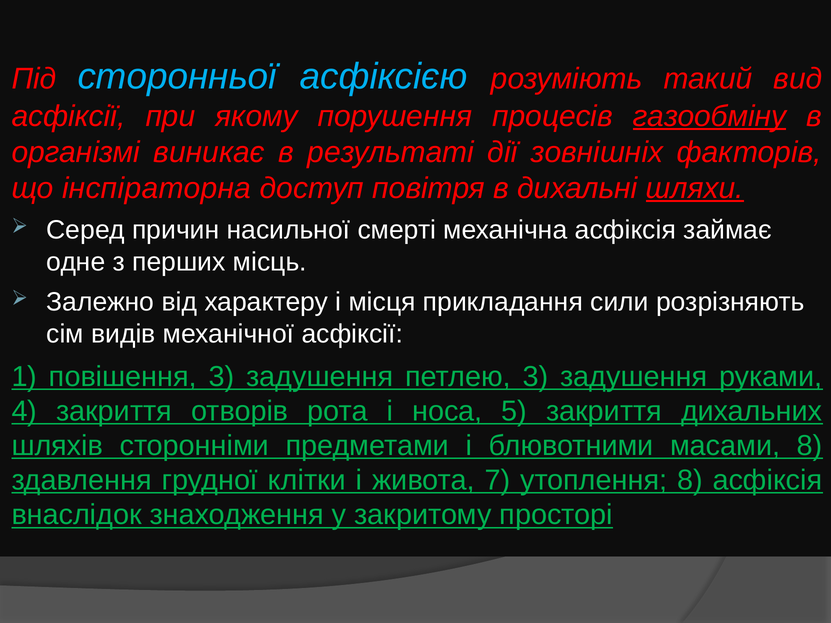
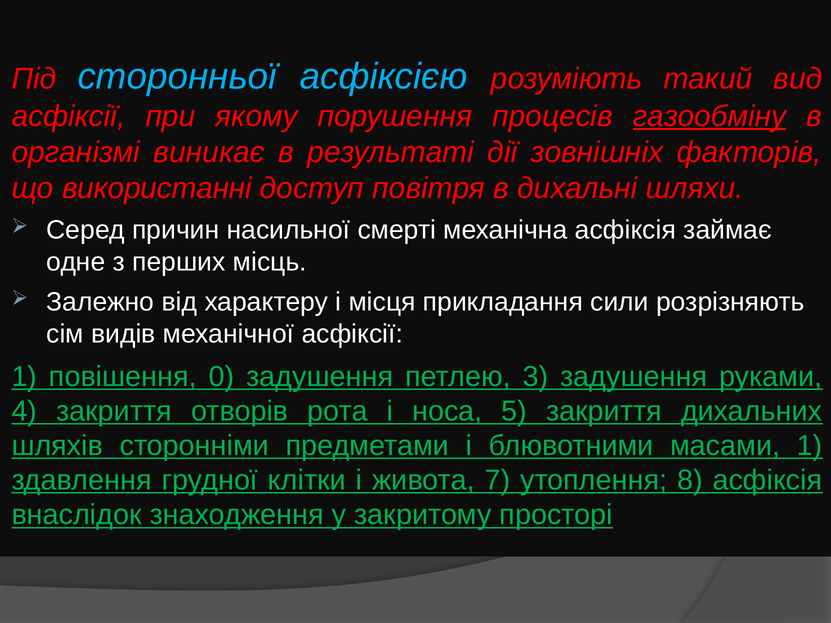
інспіраторна: інспіраторна -> використанні (157, 188)
шляхи underline: present -> none (695, 188)
повішення 3: 3 -> 0 (222, 377)
масами 8: 8 -> 1 (810, 446)
